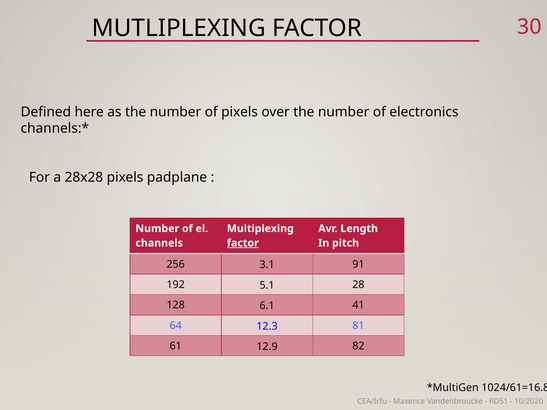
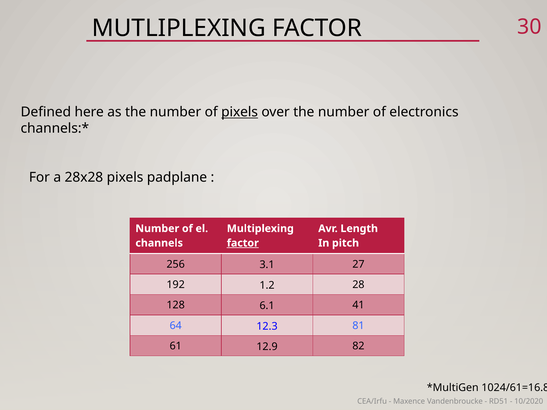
pixels underline: none -> present (240, 112)
91: 91 -> 27 (358, 264)
5.1: 5.1 -> 1.2 (267, 285)
